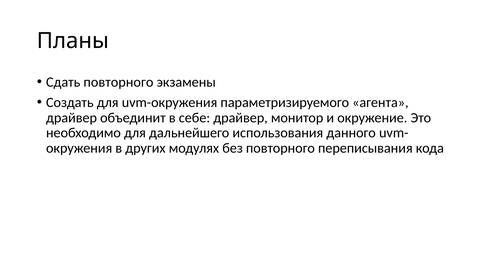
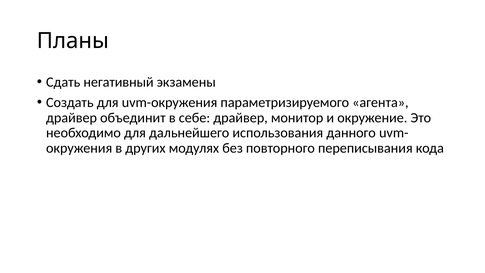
Сдать повторного: повторного -> негативный (119, 82)
